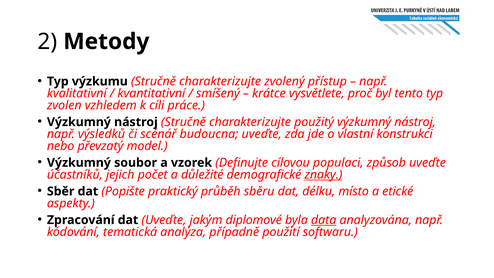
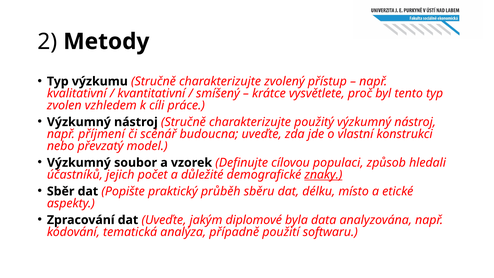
výsledků: výsledků -> příjmení (101, 134)
způsob uveďte: uveďte -> hledali (428, 163)
data underline: present -> none (324, 220)
